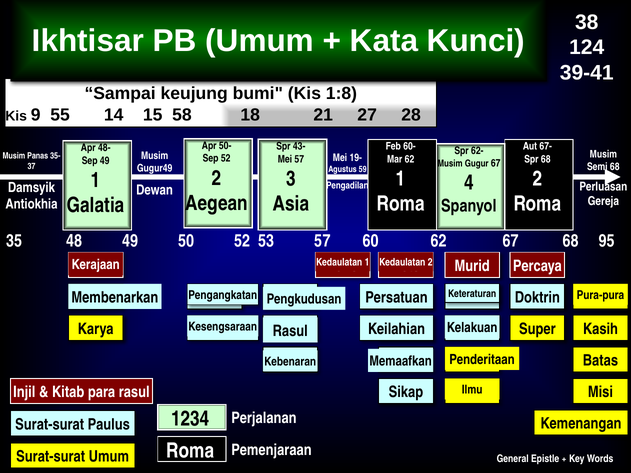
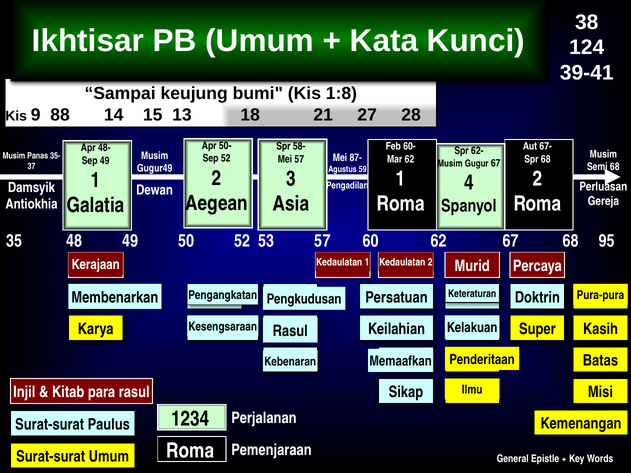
55: 55 -> 88 (60, 115)
58: 58 -> 13 (182, 115)
43-: 43- -> 58- (299, 147)
19-: 19- -> 87- (356, 158)
